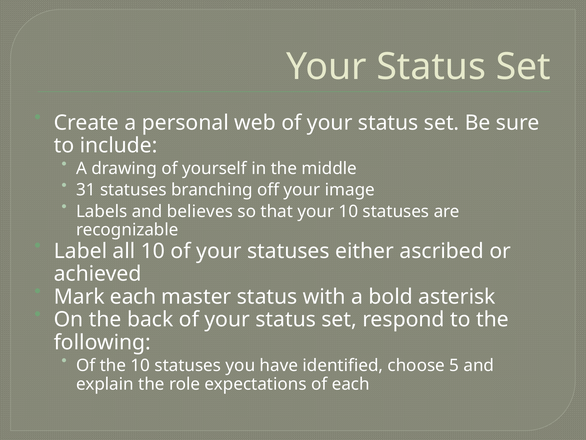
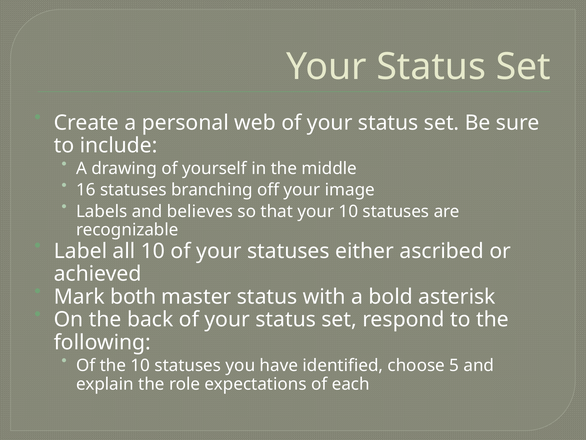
31: 31 -> 16 (86, 190)
Mark each: each -> both (133, 296)
